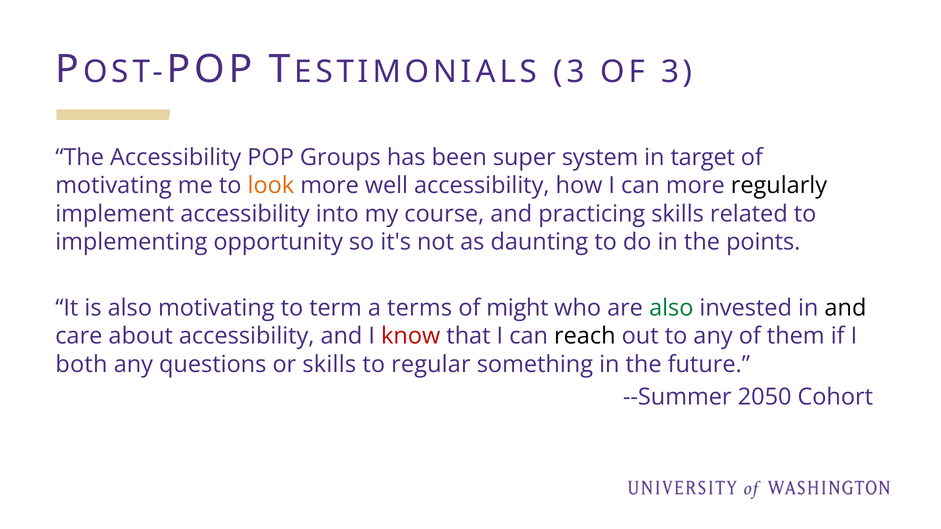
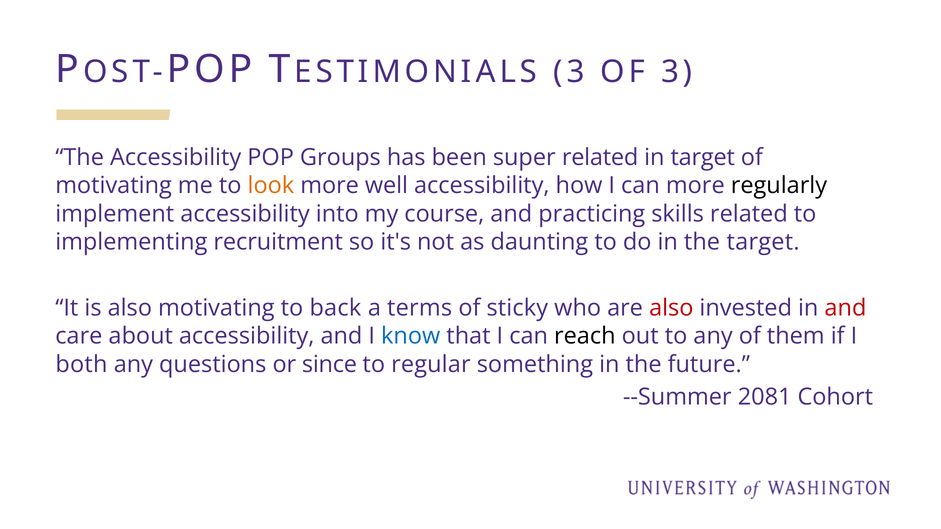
super system: system -> related (600, 157)
opportunity: opportunity -> recruitment (278, 242)
the points: points -> target (763, 242)
term: term -> back (335, 308)
might: might -> sticky (517, 308)
also colour: green -> red (671, 308)
and colour: black -> red (845, 308)
know colour: red -> blue (411, 336)
or skills: skills -> since (329, 364)
2050: 2050 -> 2081 (765, 397)
